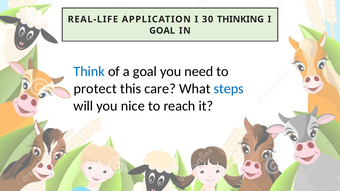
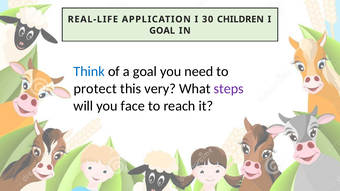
THINKING: THINKING -> CHILDREN (240, 19)
care: care -> very (160, 89)
steps colour: blue -> purple (229, 89)
nice: nice -> face (133, 106)
